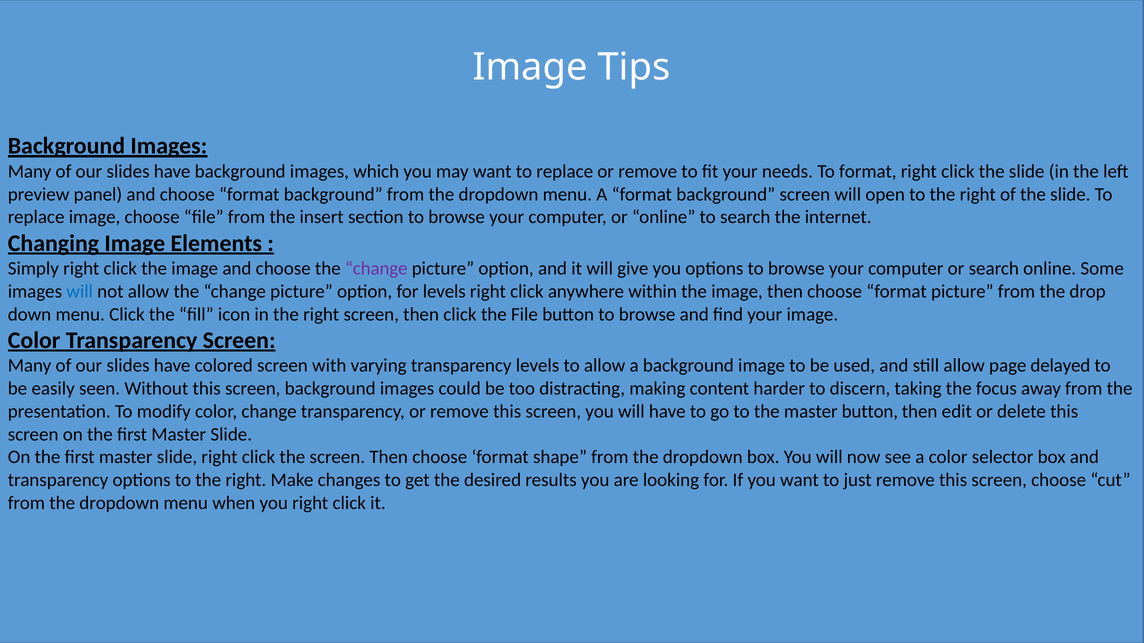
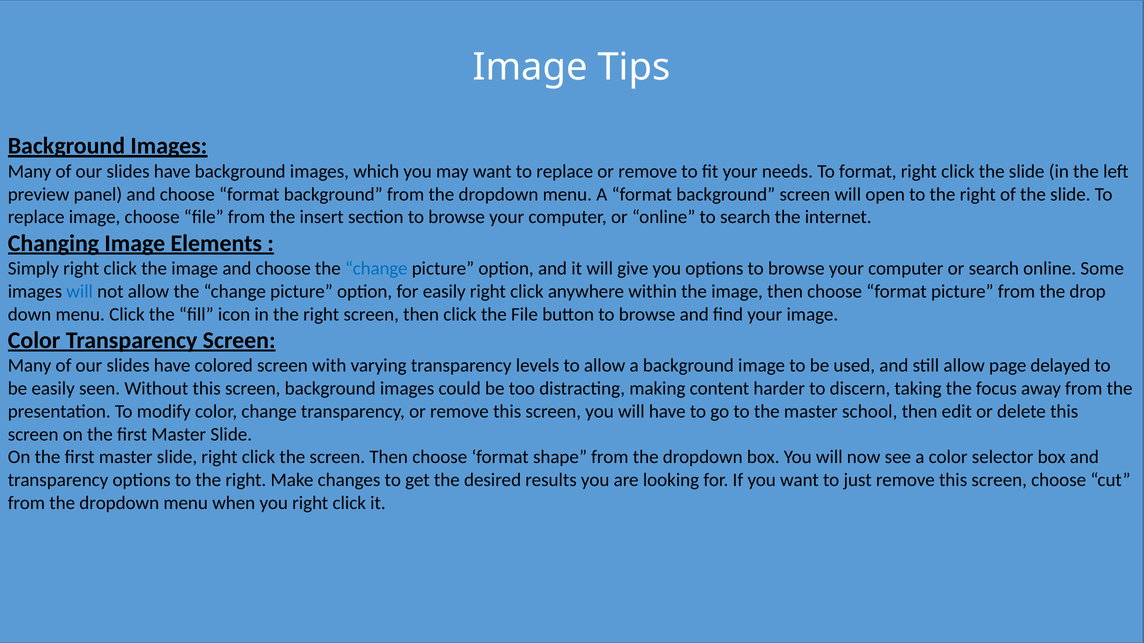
change colour: purple -> blue (376, 269)
for levels: levels -> easily (444, 292)
master button: button -> school (870, 412)
